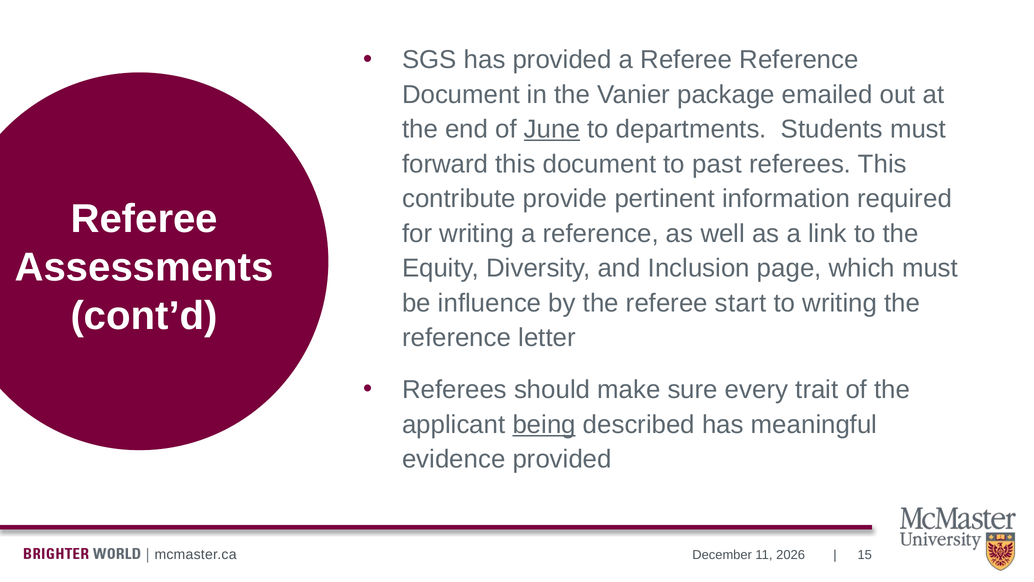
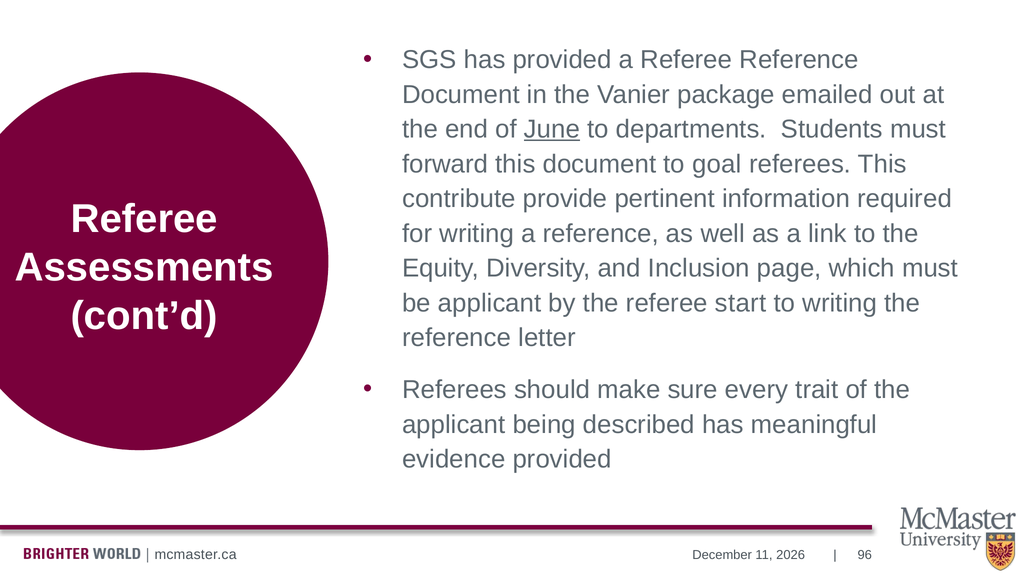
past: past -> goal (717, 164)
be influence: influence -> applicant (490, 303)
being underline: present -> none (544, 424)
15: 15 -> 96 (865, 555)
